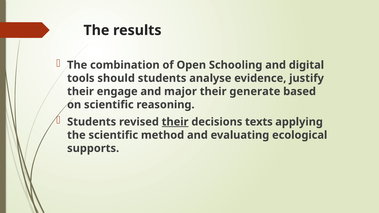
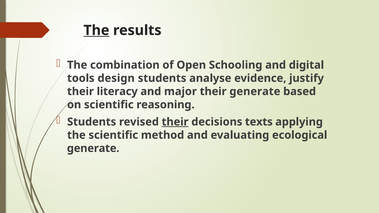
The underline: none -> present (96, 30)
should: should -> design (116, 78)
engage: engage -> literacy (117, 92)
supports: supports -> generate (93, 148)
